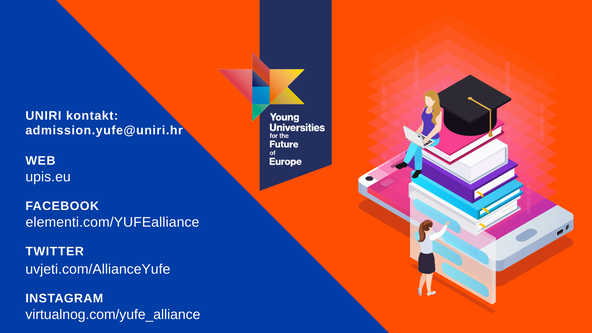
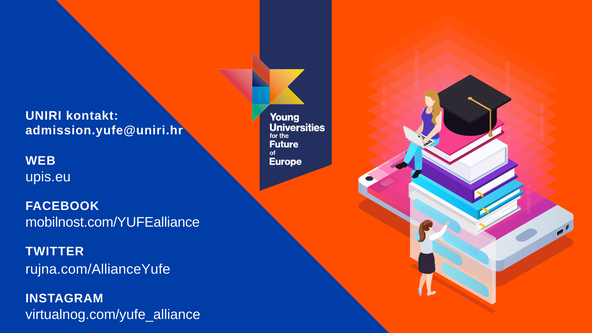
elementi.com/YUFEalliance: elementi.com/YUFEalliance -> mobilnost.com/YUFEalliance (113, 222)
uvjeti.com/AllianceYufe: uvjeti.com/AllianceYufe -> rujna.com/AllianceYufe (98, 269)
